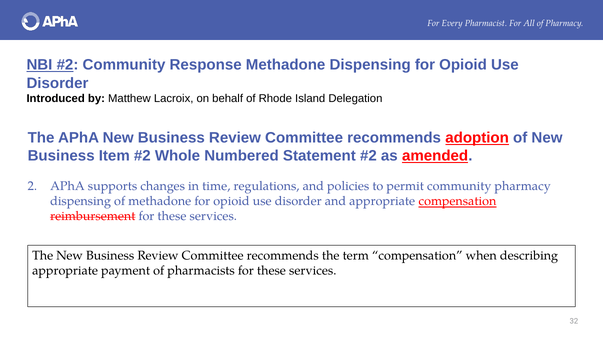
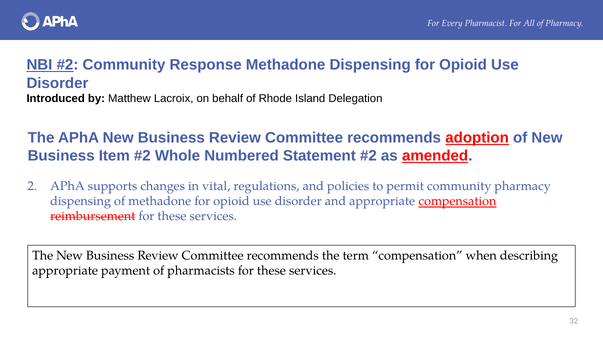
time: time -> vital (216, 186)
